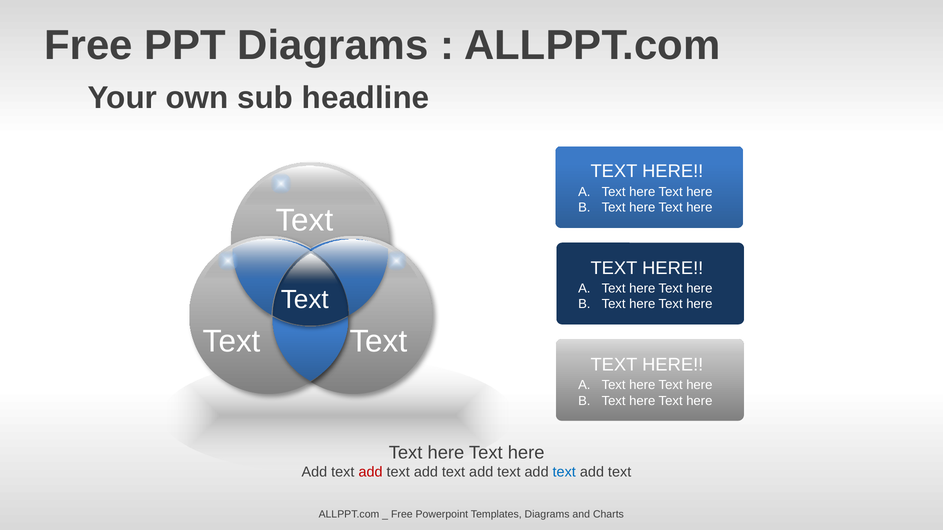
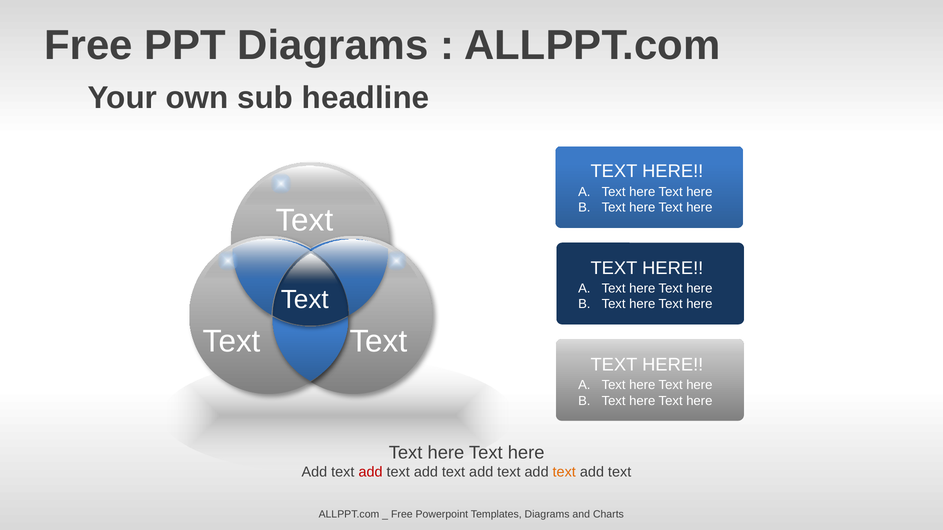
text colour: blue -> orange (564, 472)
